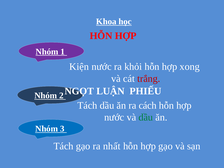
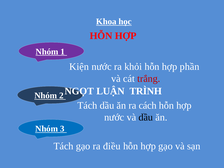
xong: xong -> phần (190, 67)
PHIẾU: PHIẾU -> TRÌNH (146, 91)
dầu colour: green -> black (146, 117)
nhất: nhất -> điều (112, 146)
